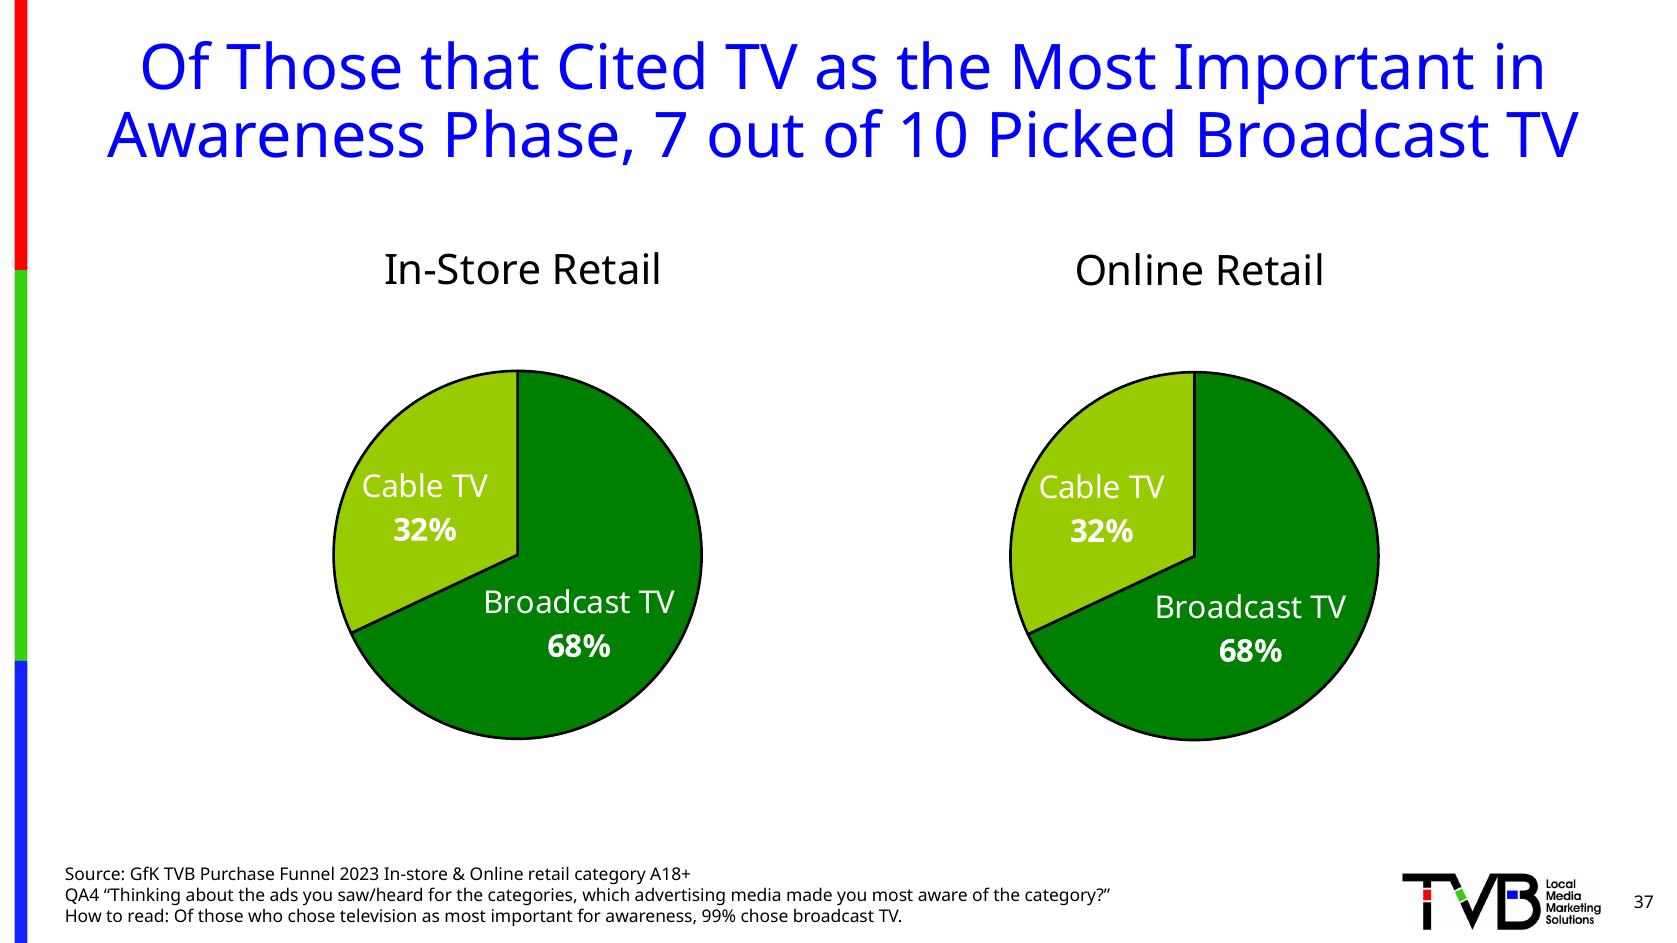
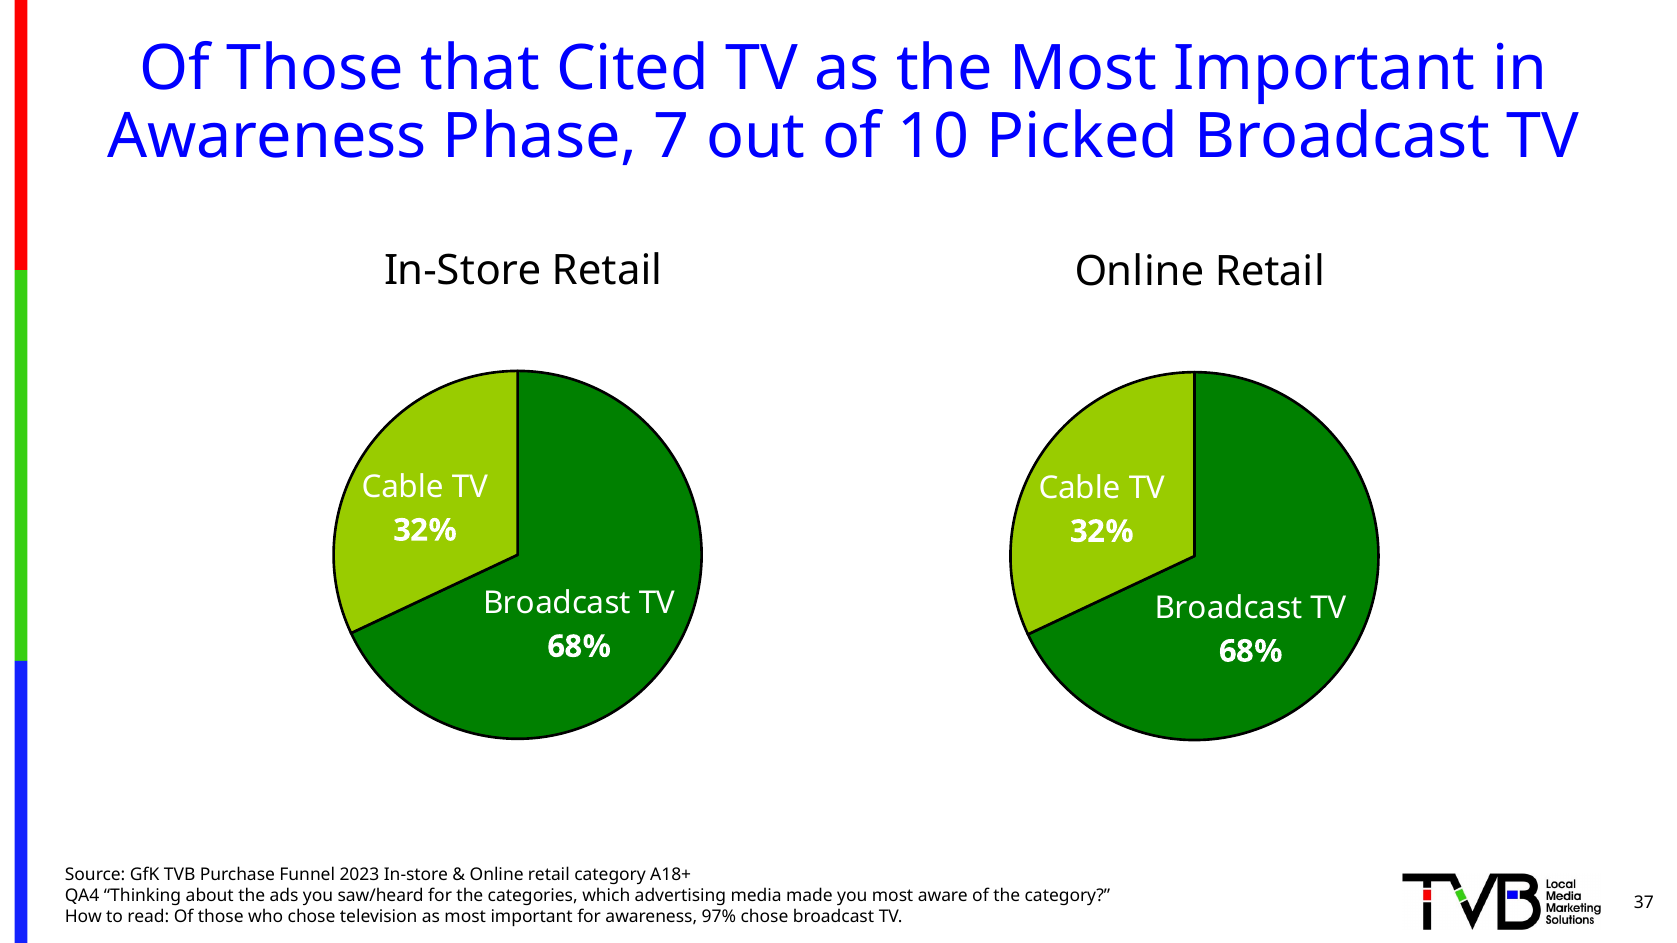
99%: 99% -> 97% (719, 917)
